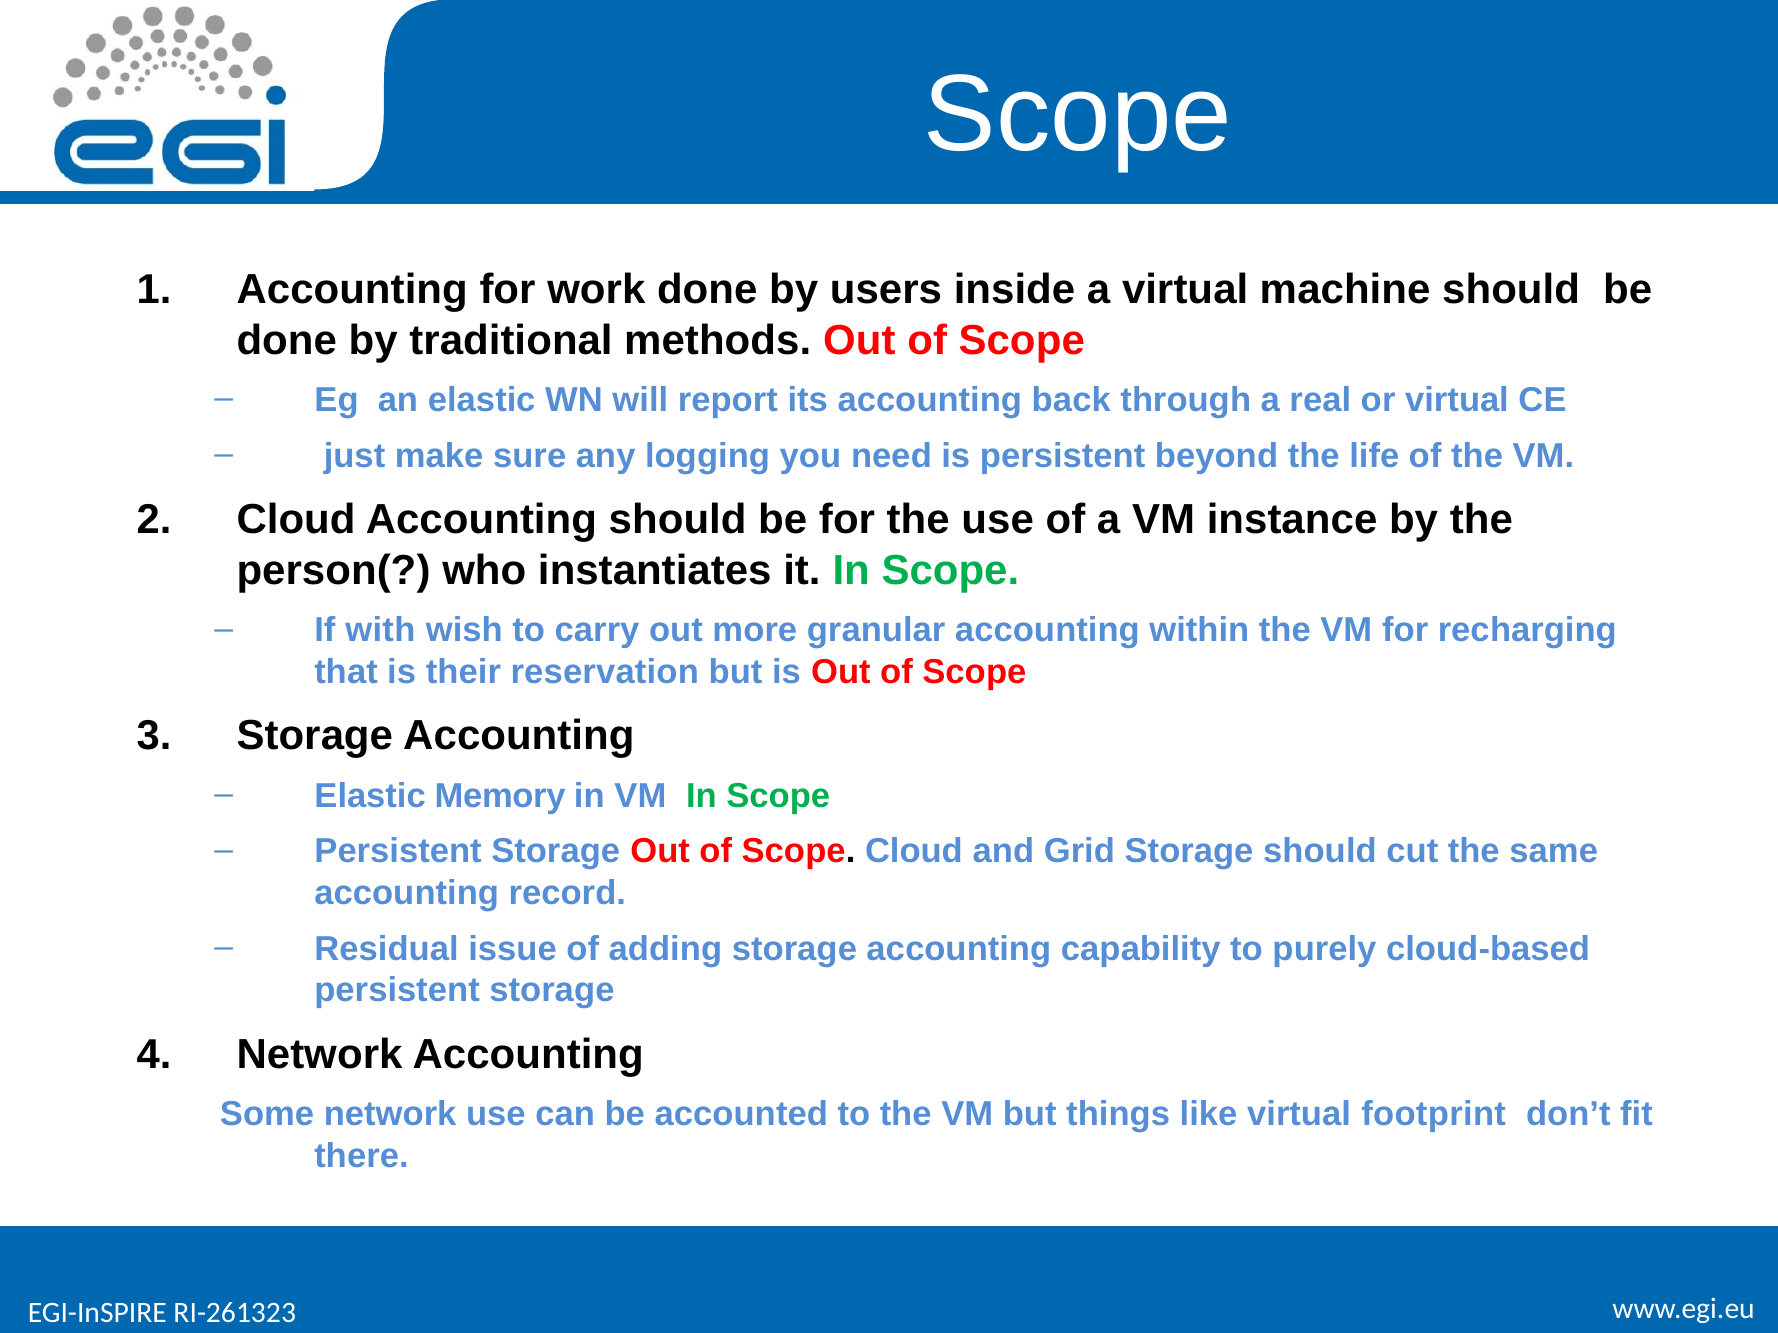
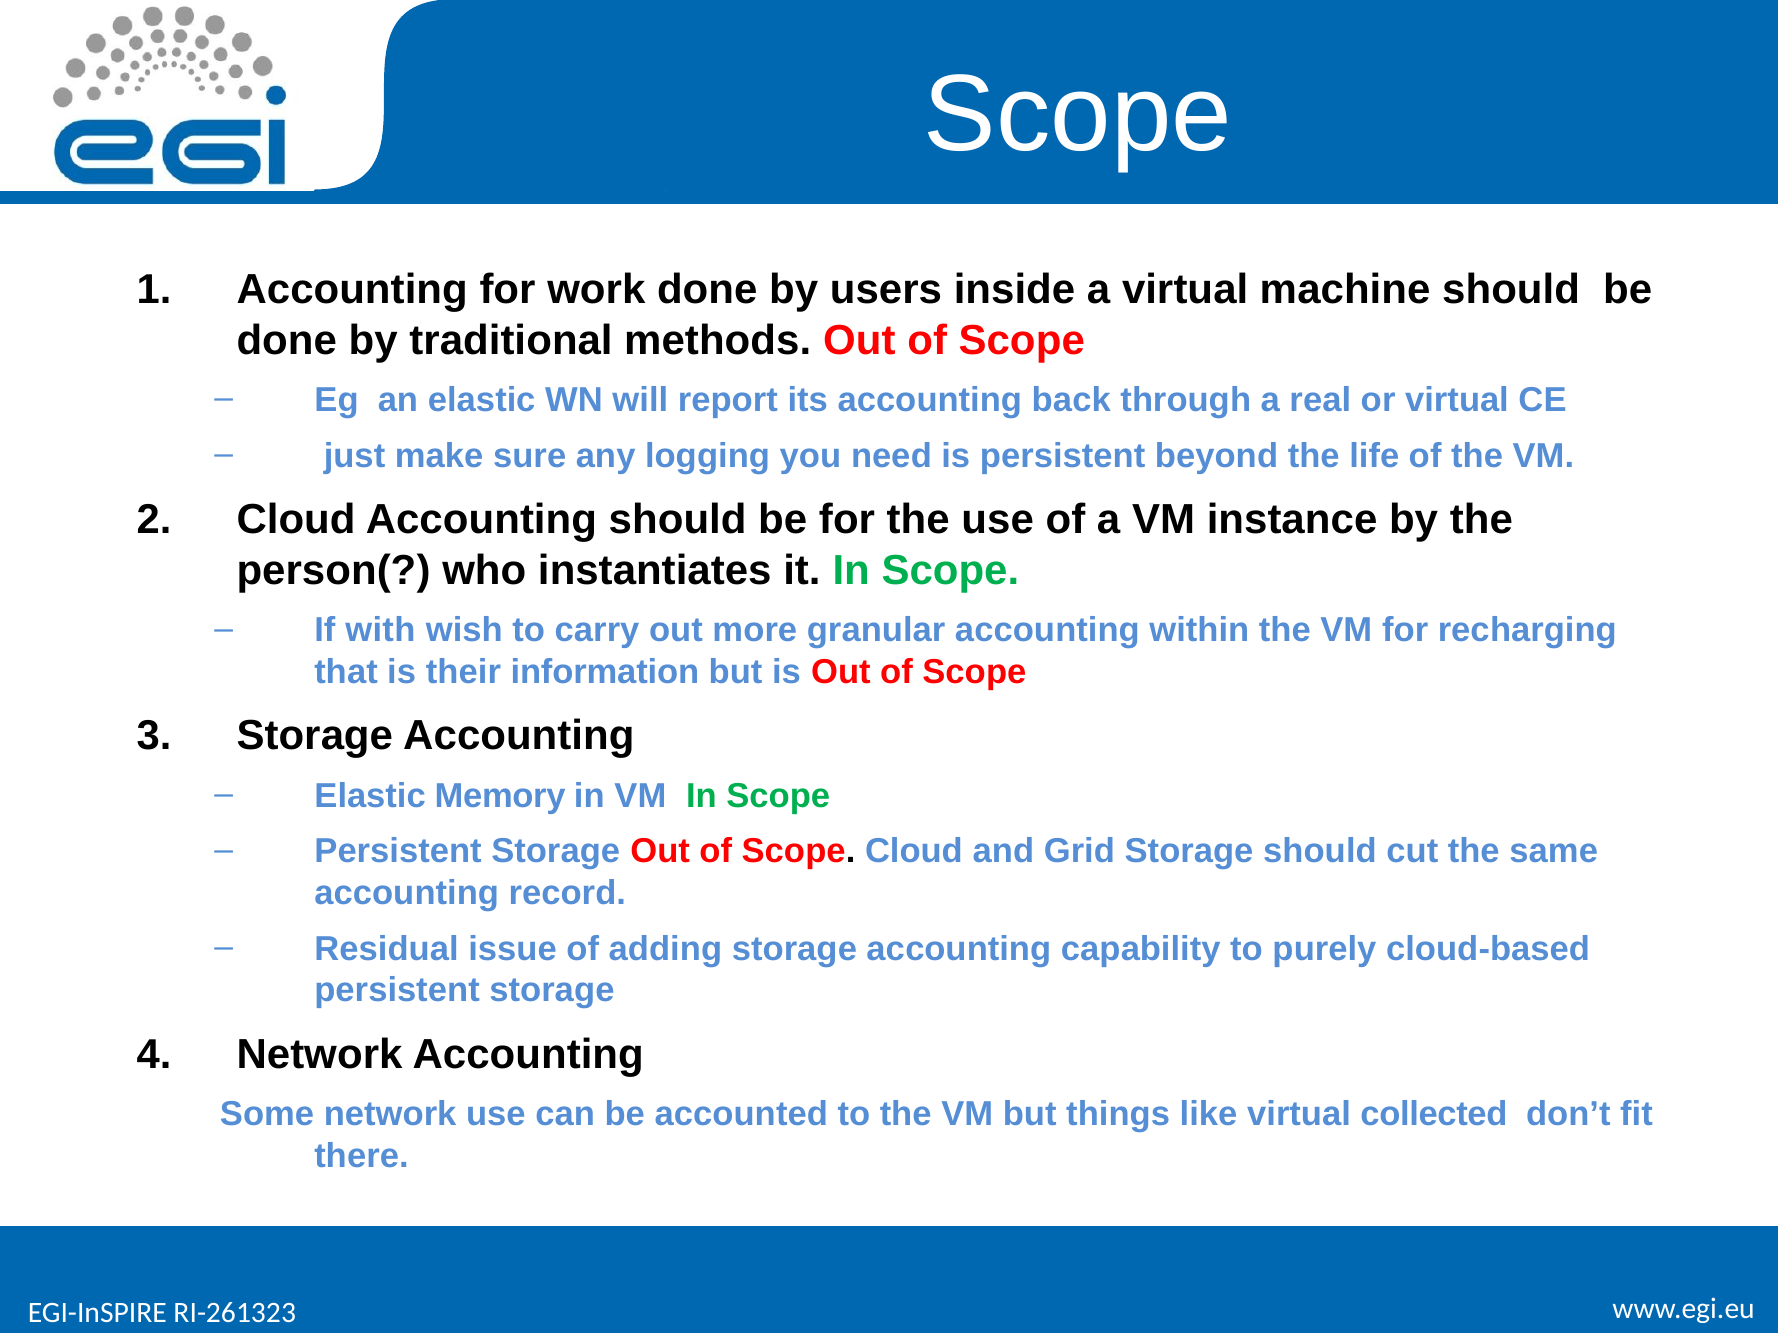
reservation: reservation -> information (605, 672)
footprint: footprint -> collected (1434, 1115)
